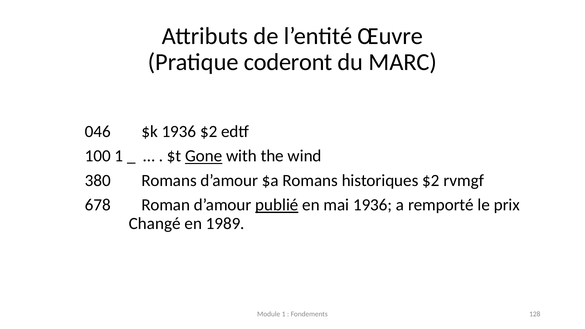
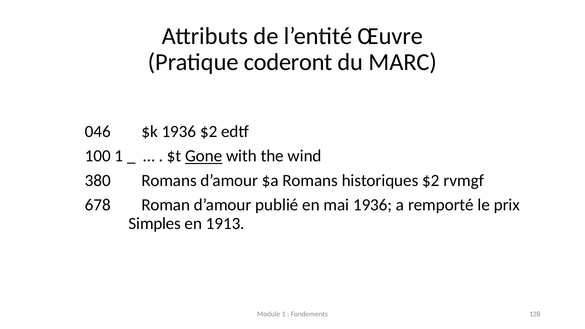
publié underline: present -> none (277, 205)
Changé: Changé -> Simples (155, 223)
1989: 1989 -> 1913 (225, 223)
